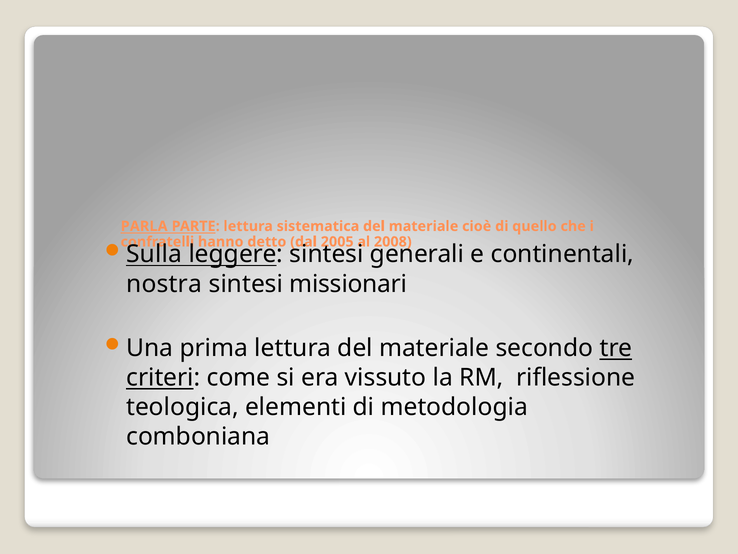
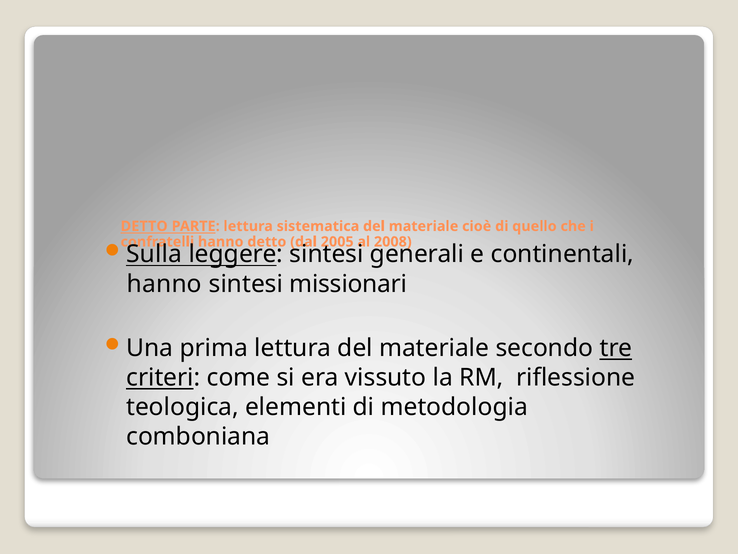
PARLA: PARLA -> DETTO (144, 226)
nostra: nostra -> hanno (164, 284)
